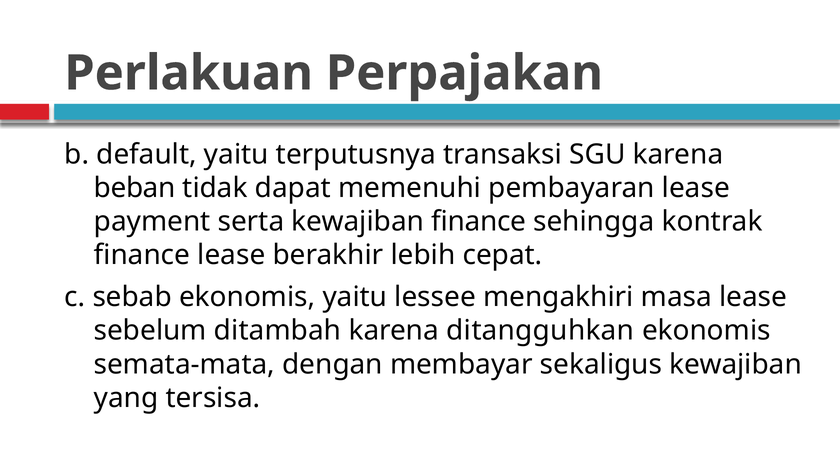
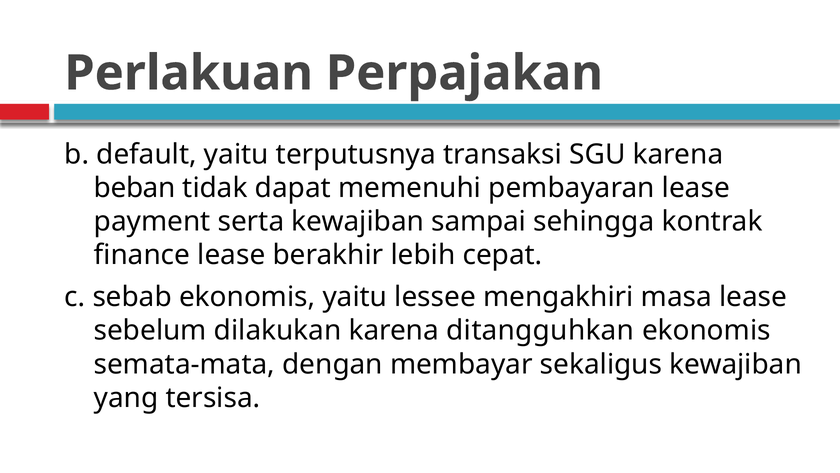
kewajiban finance: finance -> sampai (479, 221)
ditambah: ditambah -> dilakukan (278, 330)
